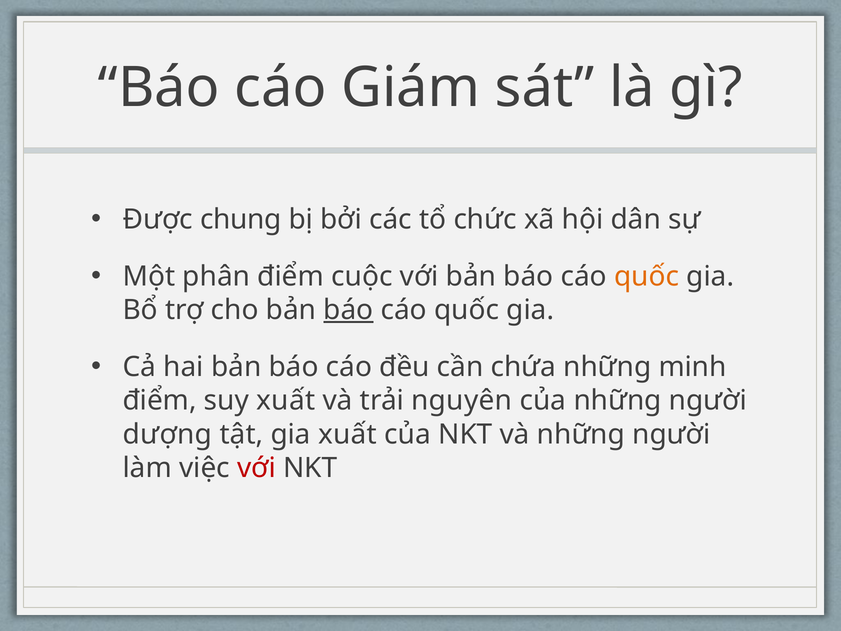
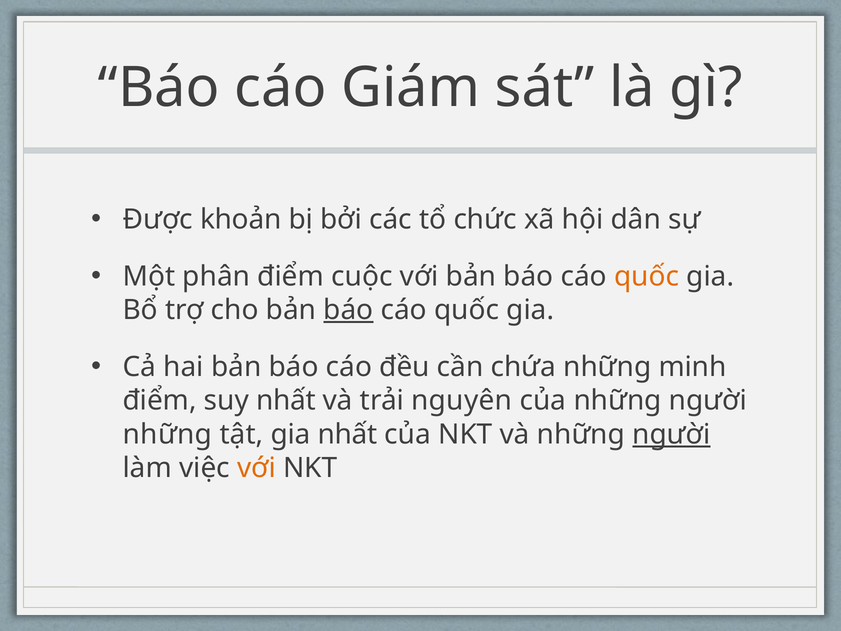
chung: chung -> khoản (241, 219)
suy xuất: xuất -> nhất (286, 401)
dượng: dượng -> những (167, 434)
gia xuất: xuất -> nhất (348, 434)
người underline: none -> present (671, 434)
với colour: red -> orange (256, 468)
